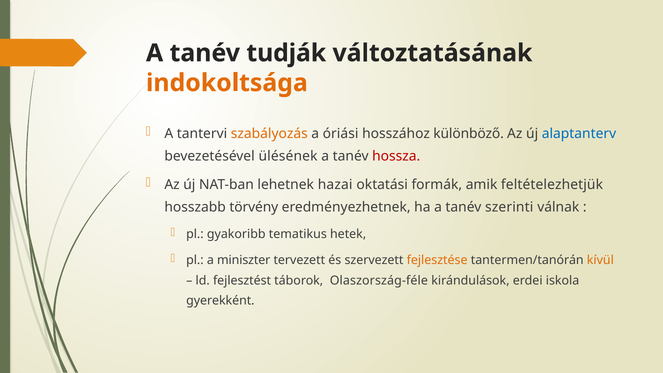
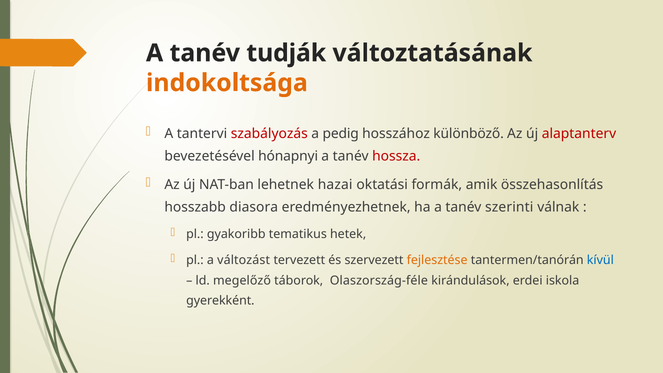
szabályozás colour: orange -> red (269, 134)
óriási: óriási -> pedig (341, 134)
alaptanterv colour: blue -> red (579, 134)
ülésének: ülésének -> hónapnyi (288, 156)
feltételezhetjük: feltételezhetjük -> összehasonlítás (552, 185)
törvény: törvény -> diasora (254, 207)
miniszter: miniszter -> változást (244, 260)
kívül colour: orange -> blue (600, 260)
fejlesztést: fejlesztést -> megelőző (242, 280)
